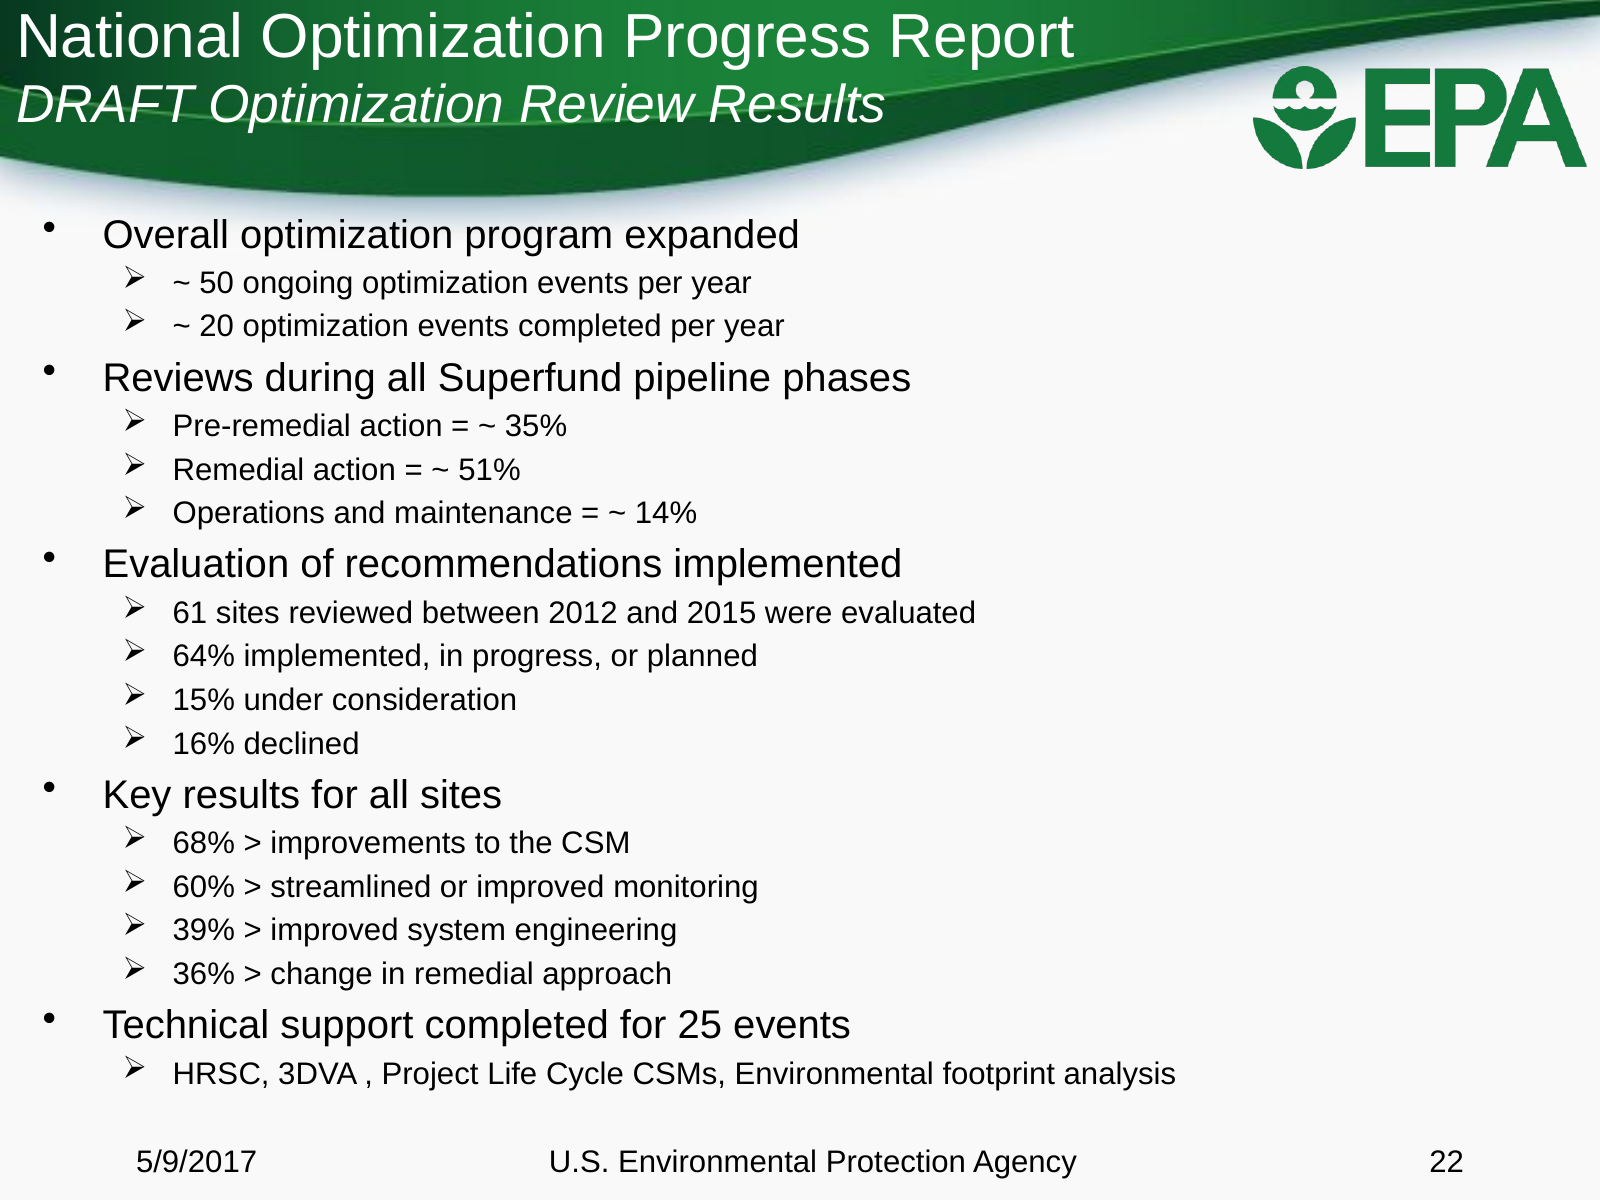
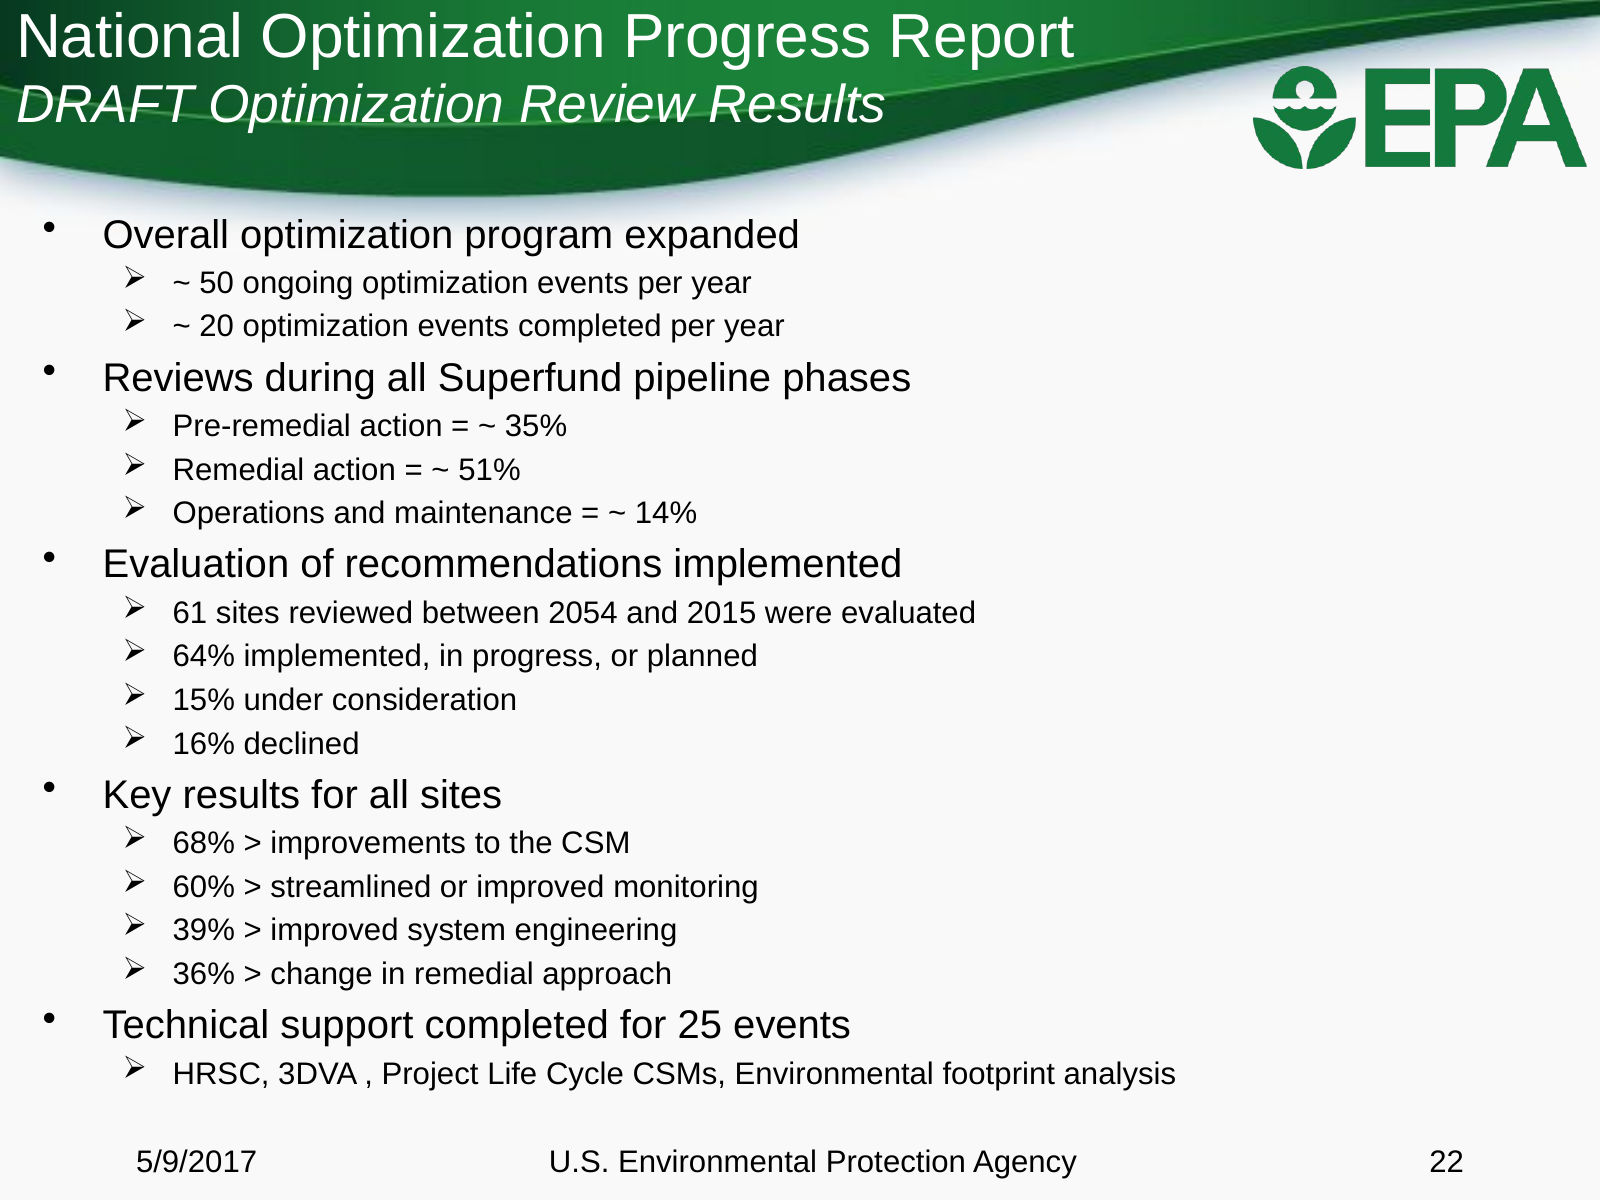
2012: 2012 -> 2054 (583, 613)
